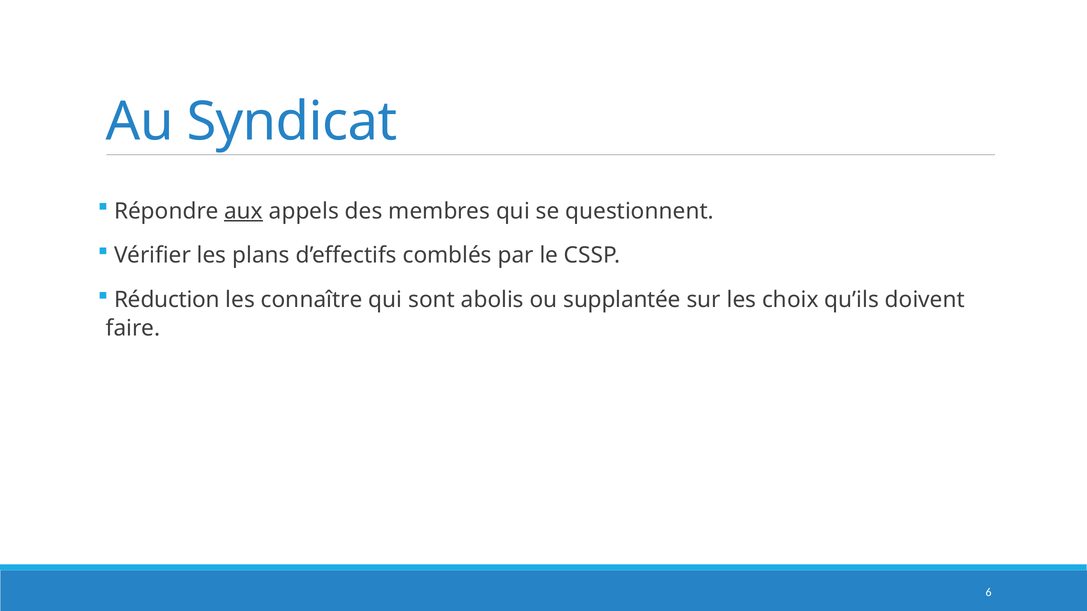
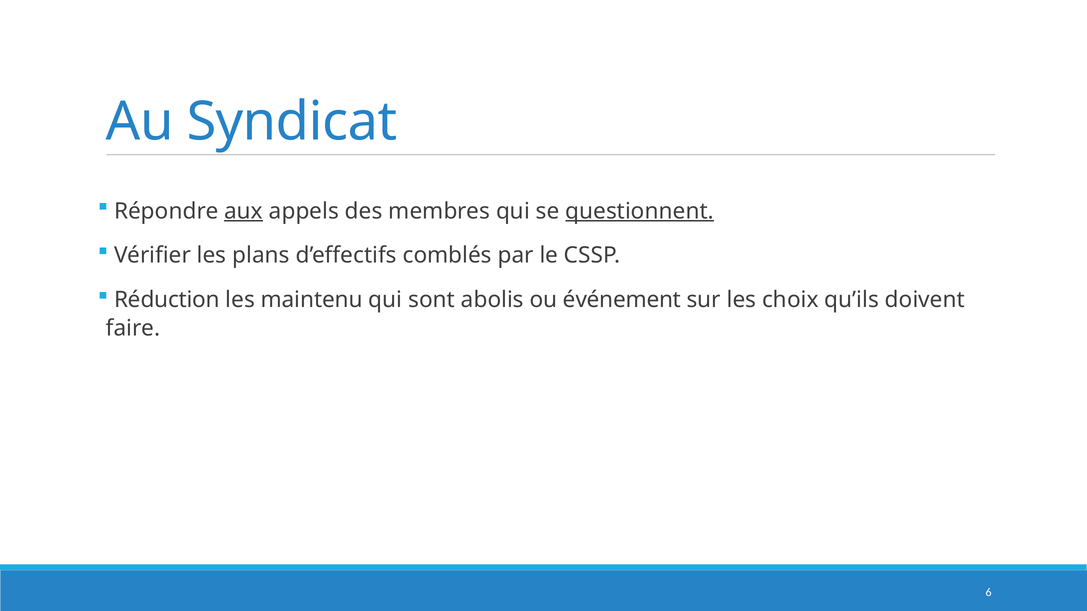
questionnent underline: none -> present (640, 211)
connaître: connaître -> maintenu (312, 300)
supplantée: supplantée -> événement (622, 300)
